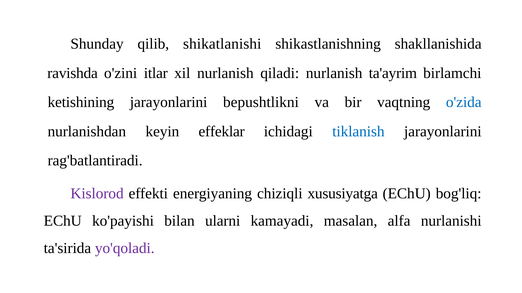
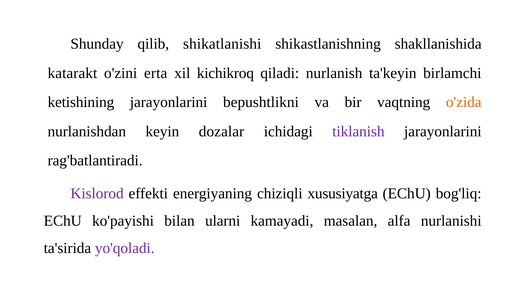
ravishda: ravishda -> katarakt (72, 73)
itlar: itlar -> erta (156, 73)
xil nurlanish: nurlanish -> kichikroq (225, 73)
ta'ayrim: ta'ayrim -> ta'keyin (393, 73)
o'zida colour: blue -> orange (464, 102)
effeklar: effeklar -> dozalar (221, 132)
tiklanish colour: blue -> purple (358, 132)
